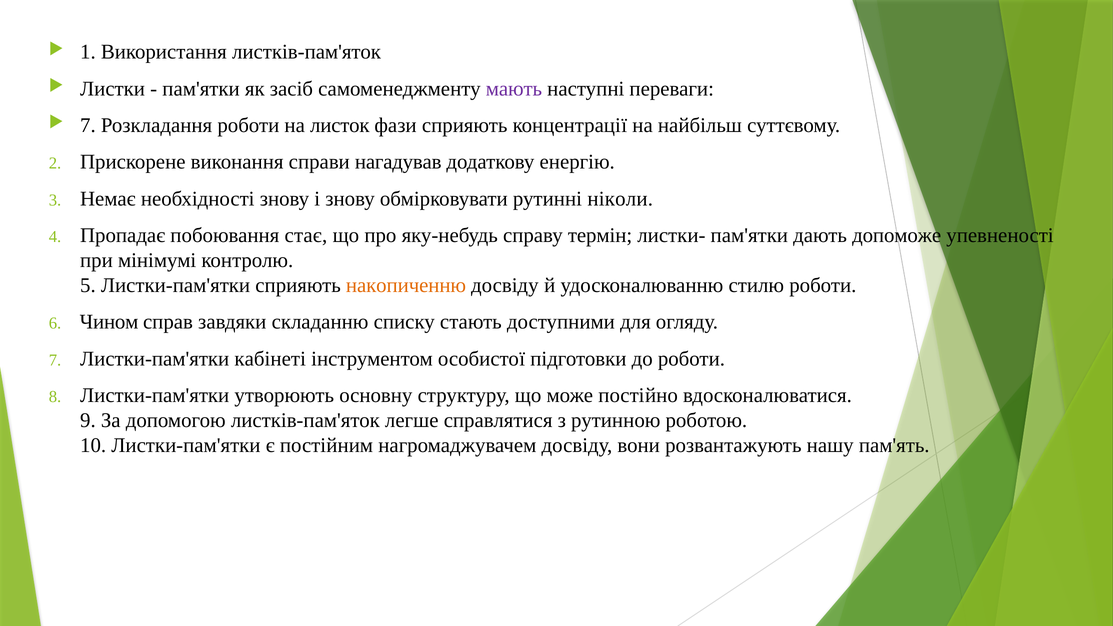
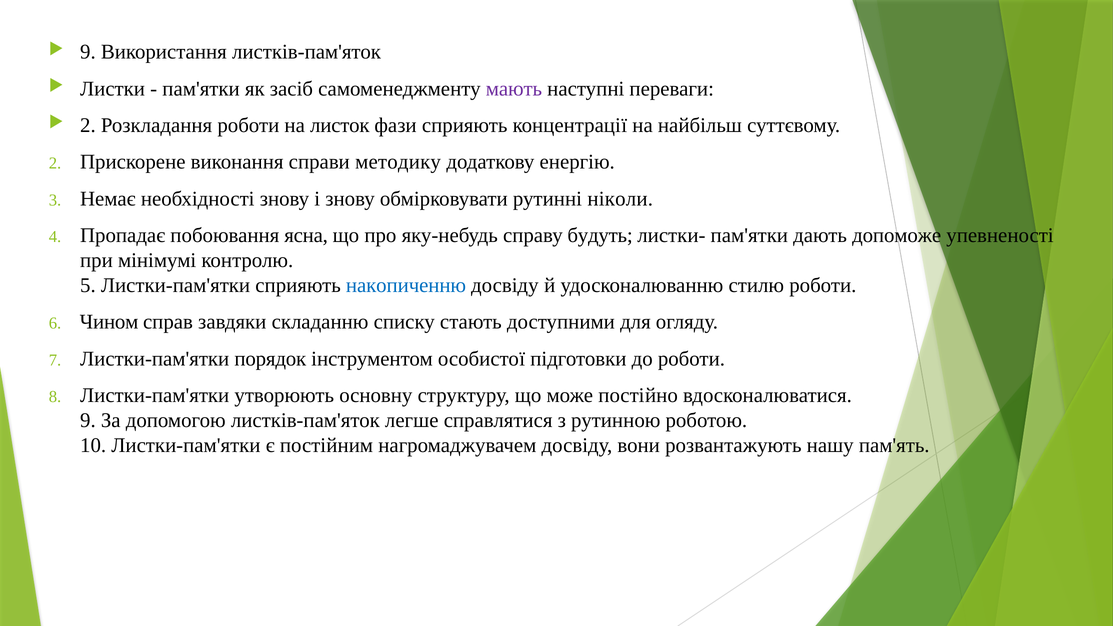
1: 1 -> 9 (88, 52)
7: 7 -> 2 (88, 125)
нагадував: нагадував -> методику (398, 162)
стає: стає -> ясна (306, 235)
термін: термін -> будуть (600, 235)
накопиченню colour: orange -> blue (406, 285)
кабінеті: кабінеті -> порядок (270, 359)
